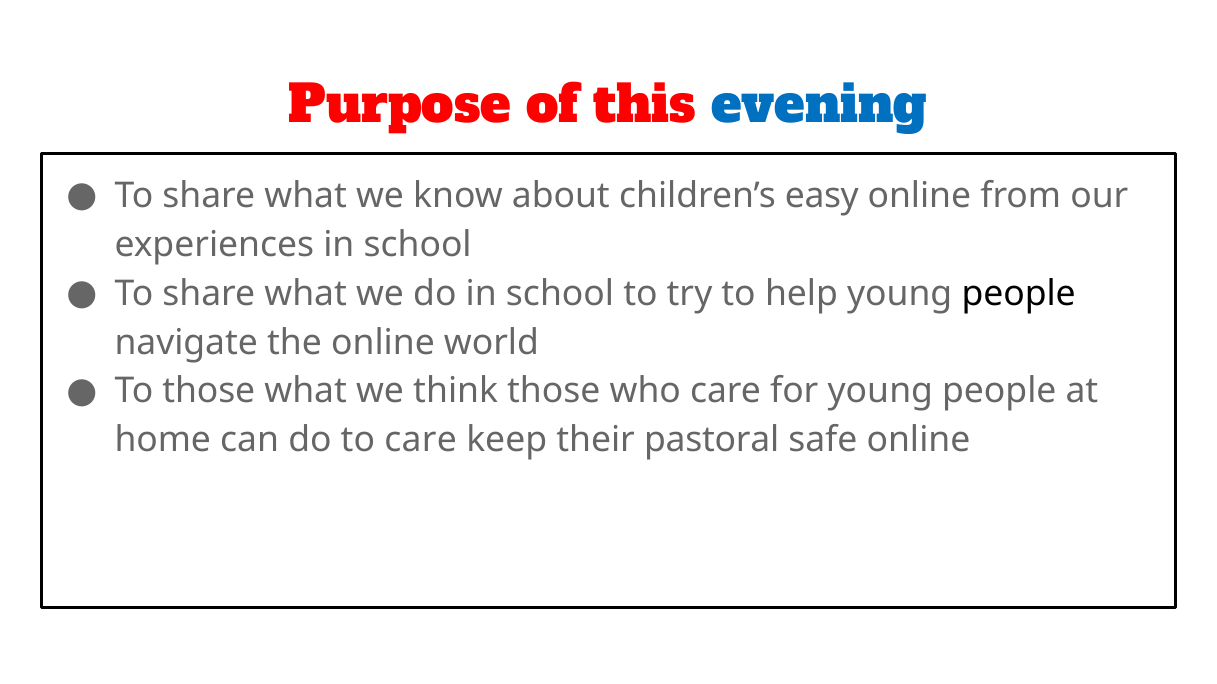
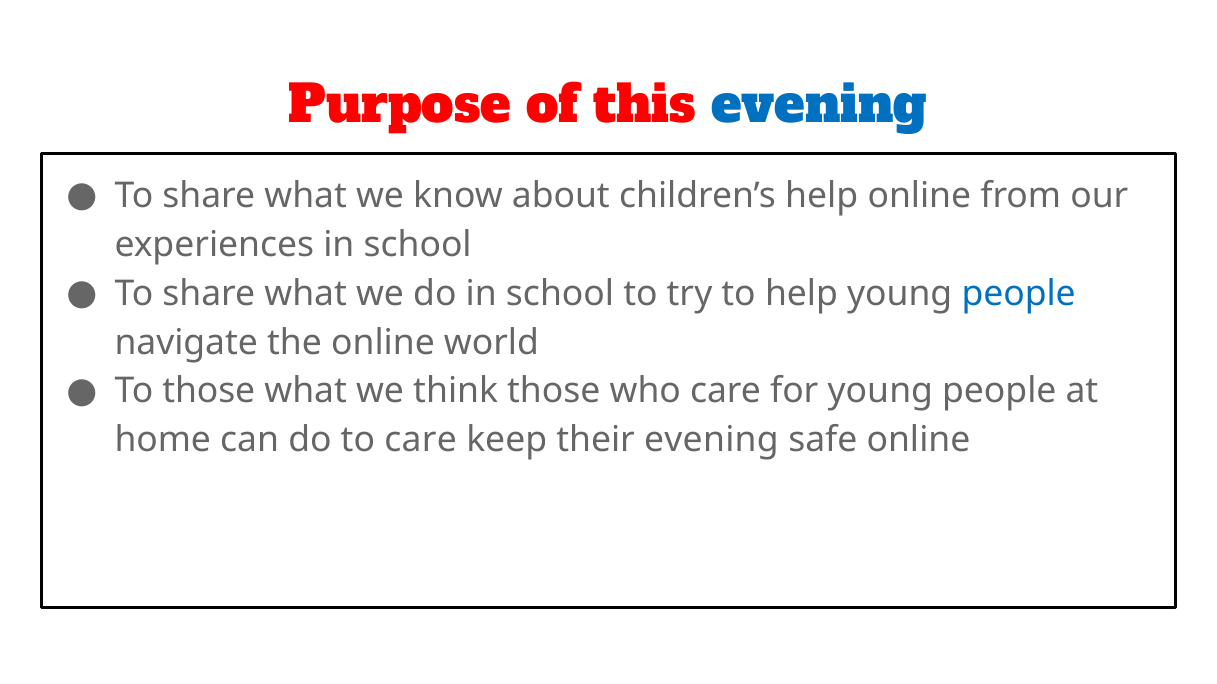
children’s easy: easy -> help (822, 196)
people colour: black -> blue (1019, 294)
their pastoral: pastoral -> evening (711, 441)
